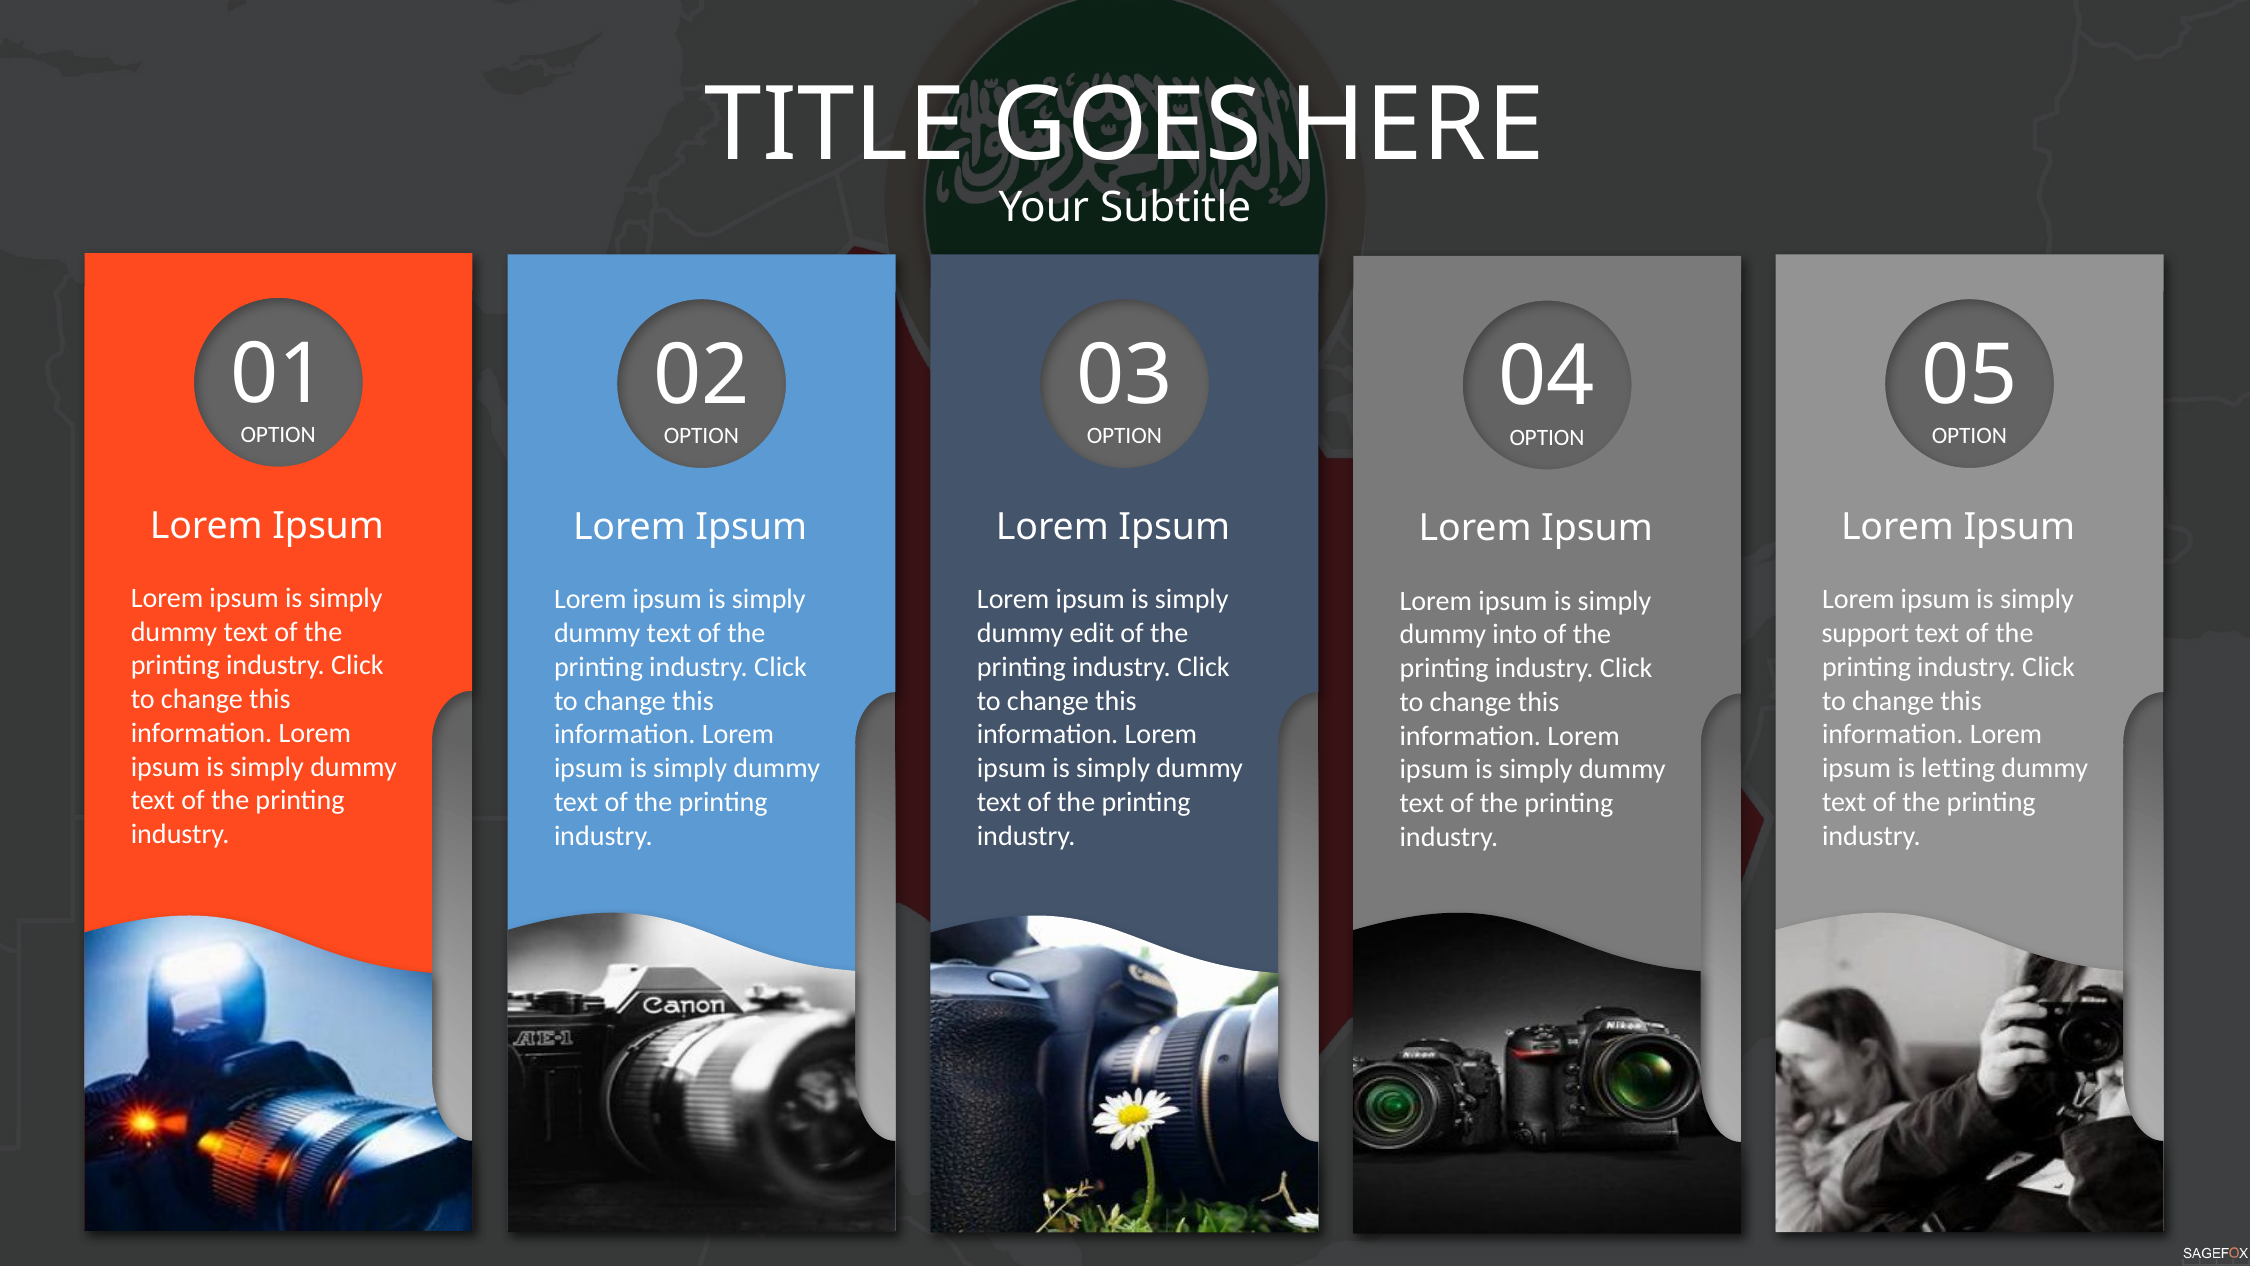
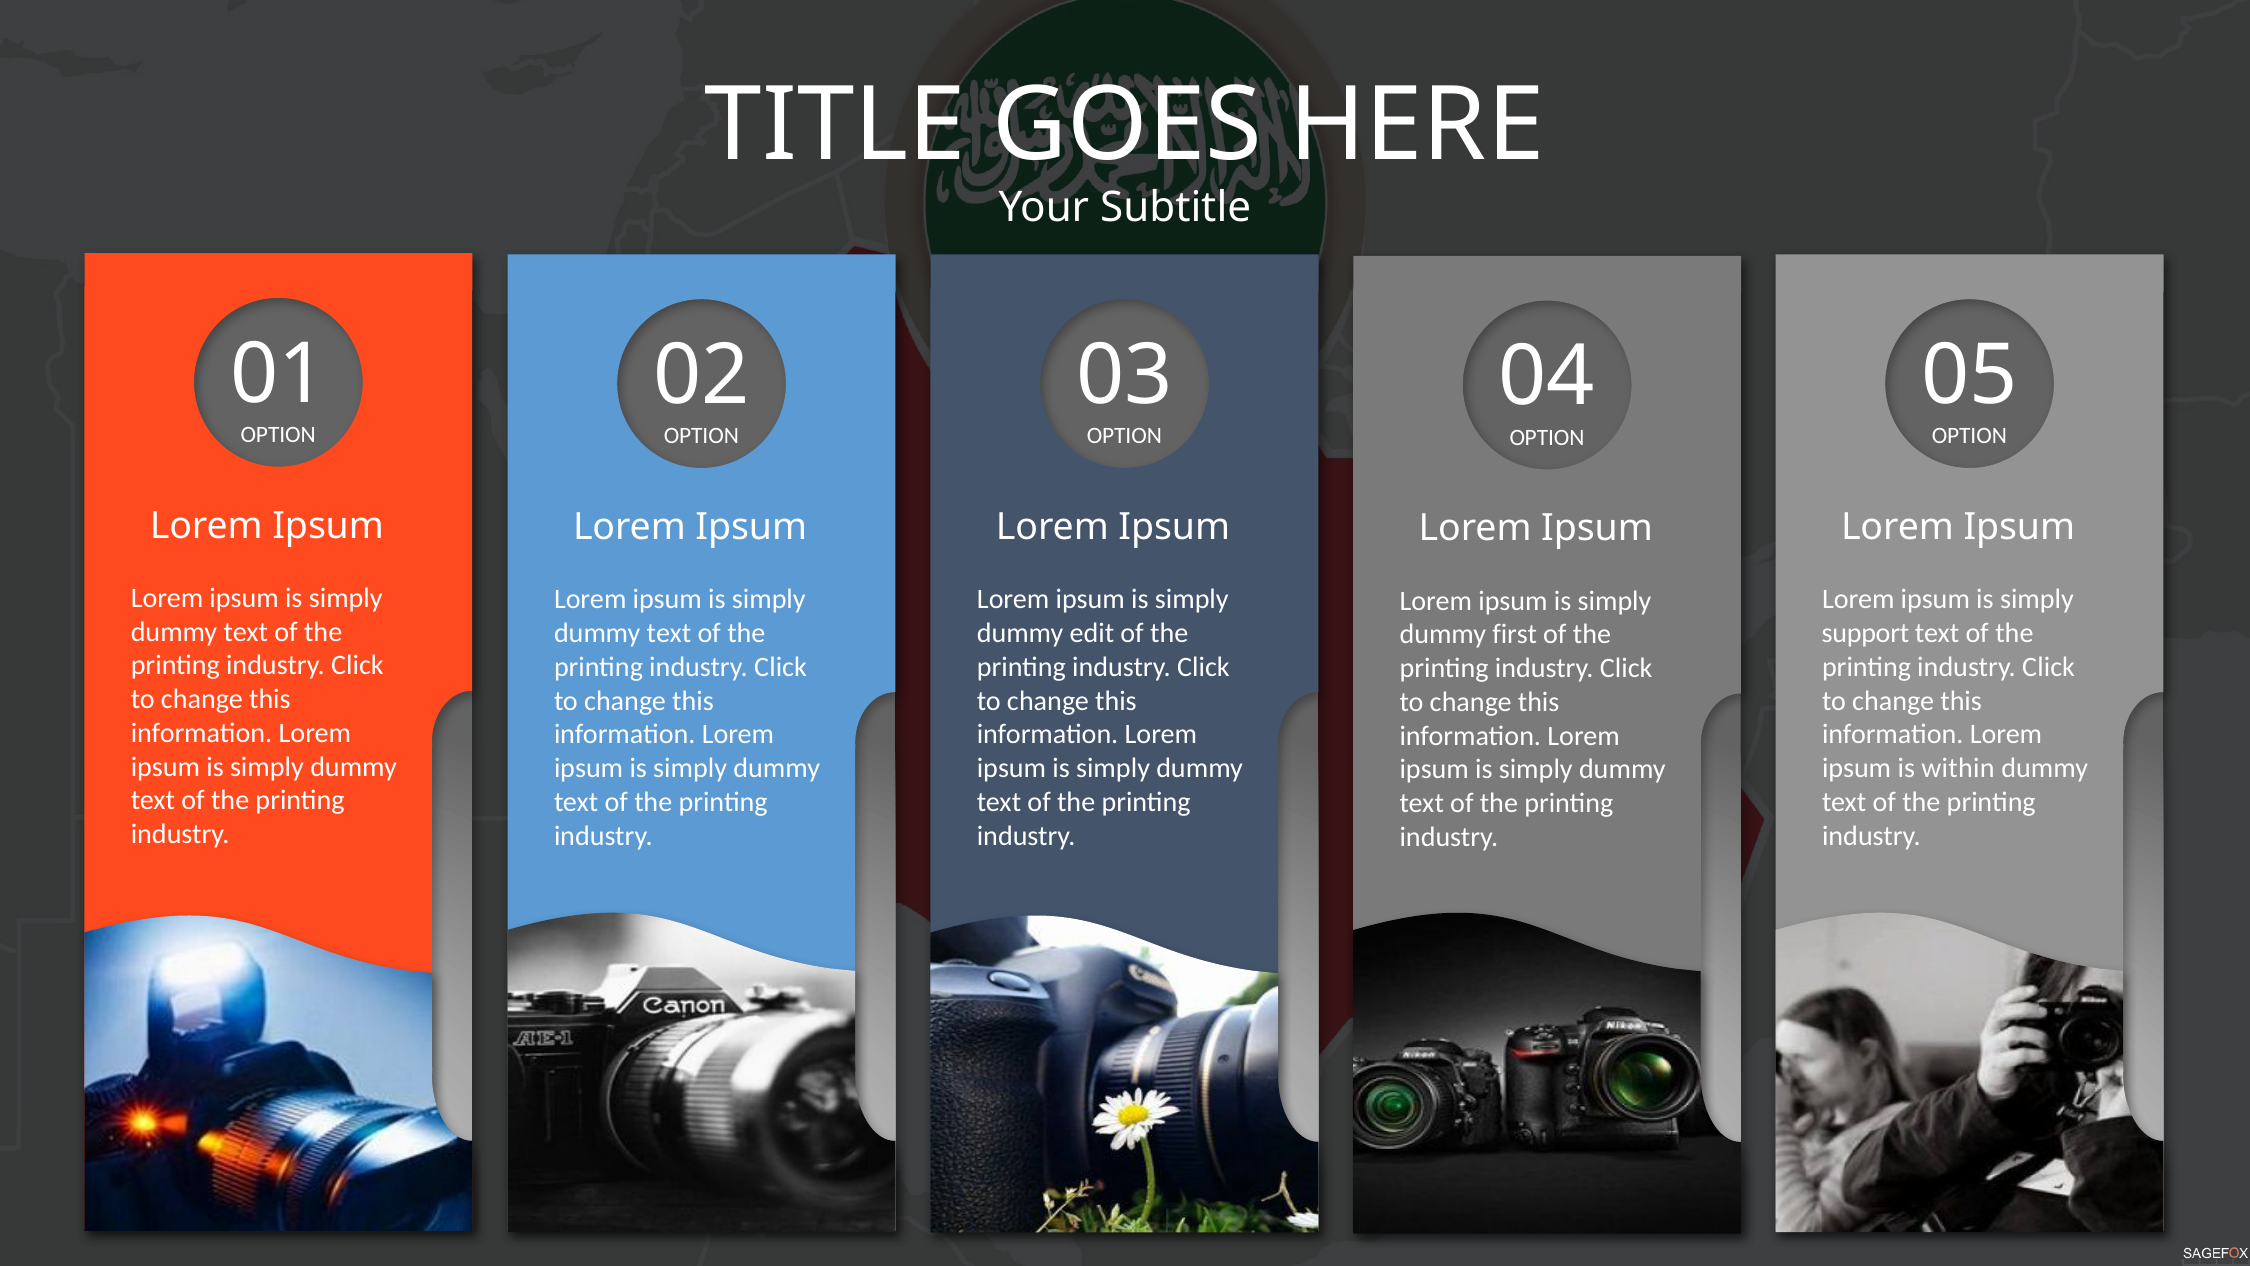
into: into -> first (1515, 634)
letting: letting -> within (1958, 768)
